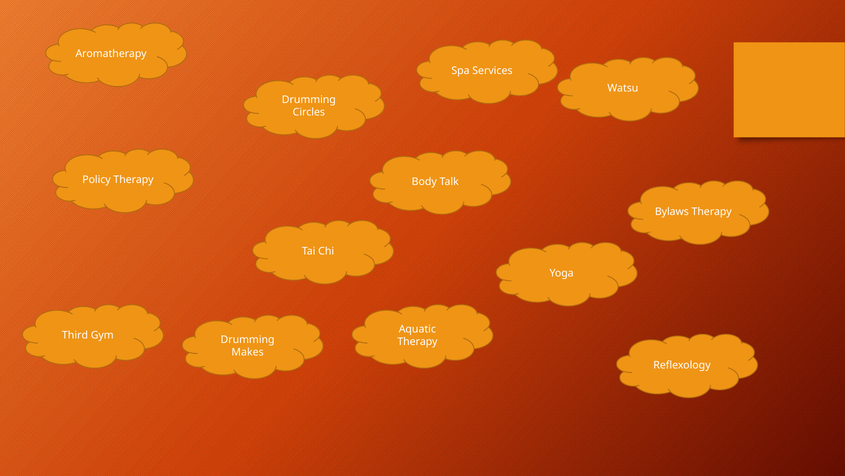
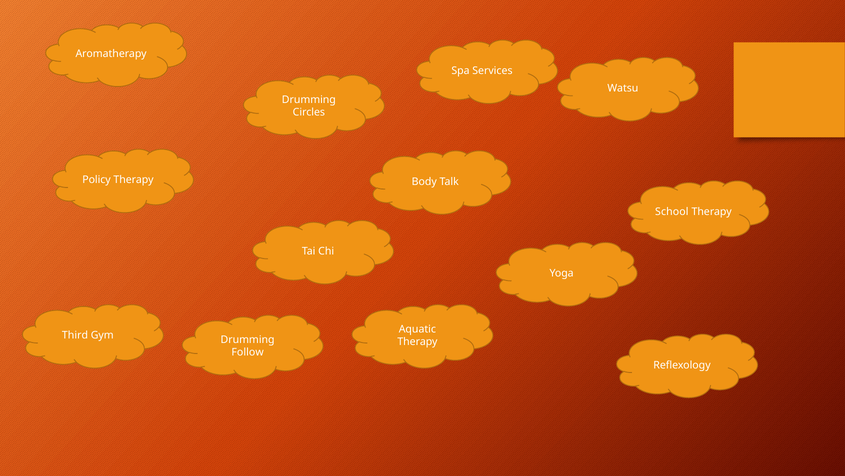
Bylaws: Bylaws -> School (672, 211)
Makes: Makes -> Follow (248, 352)
